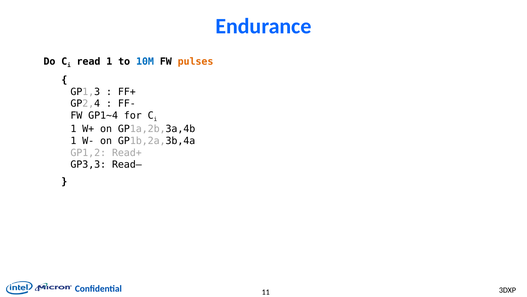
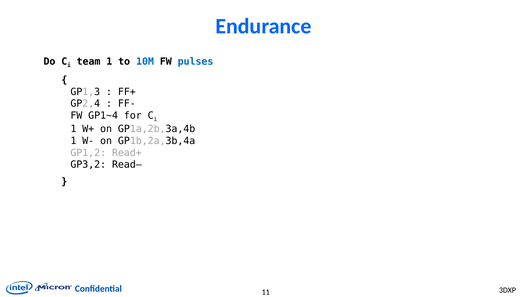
read: read -> team (89, 61)
pulses colour: orange -> blue (196, 61)
GP3,3: GP3,3 -> GP3,2 (88, 164)
